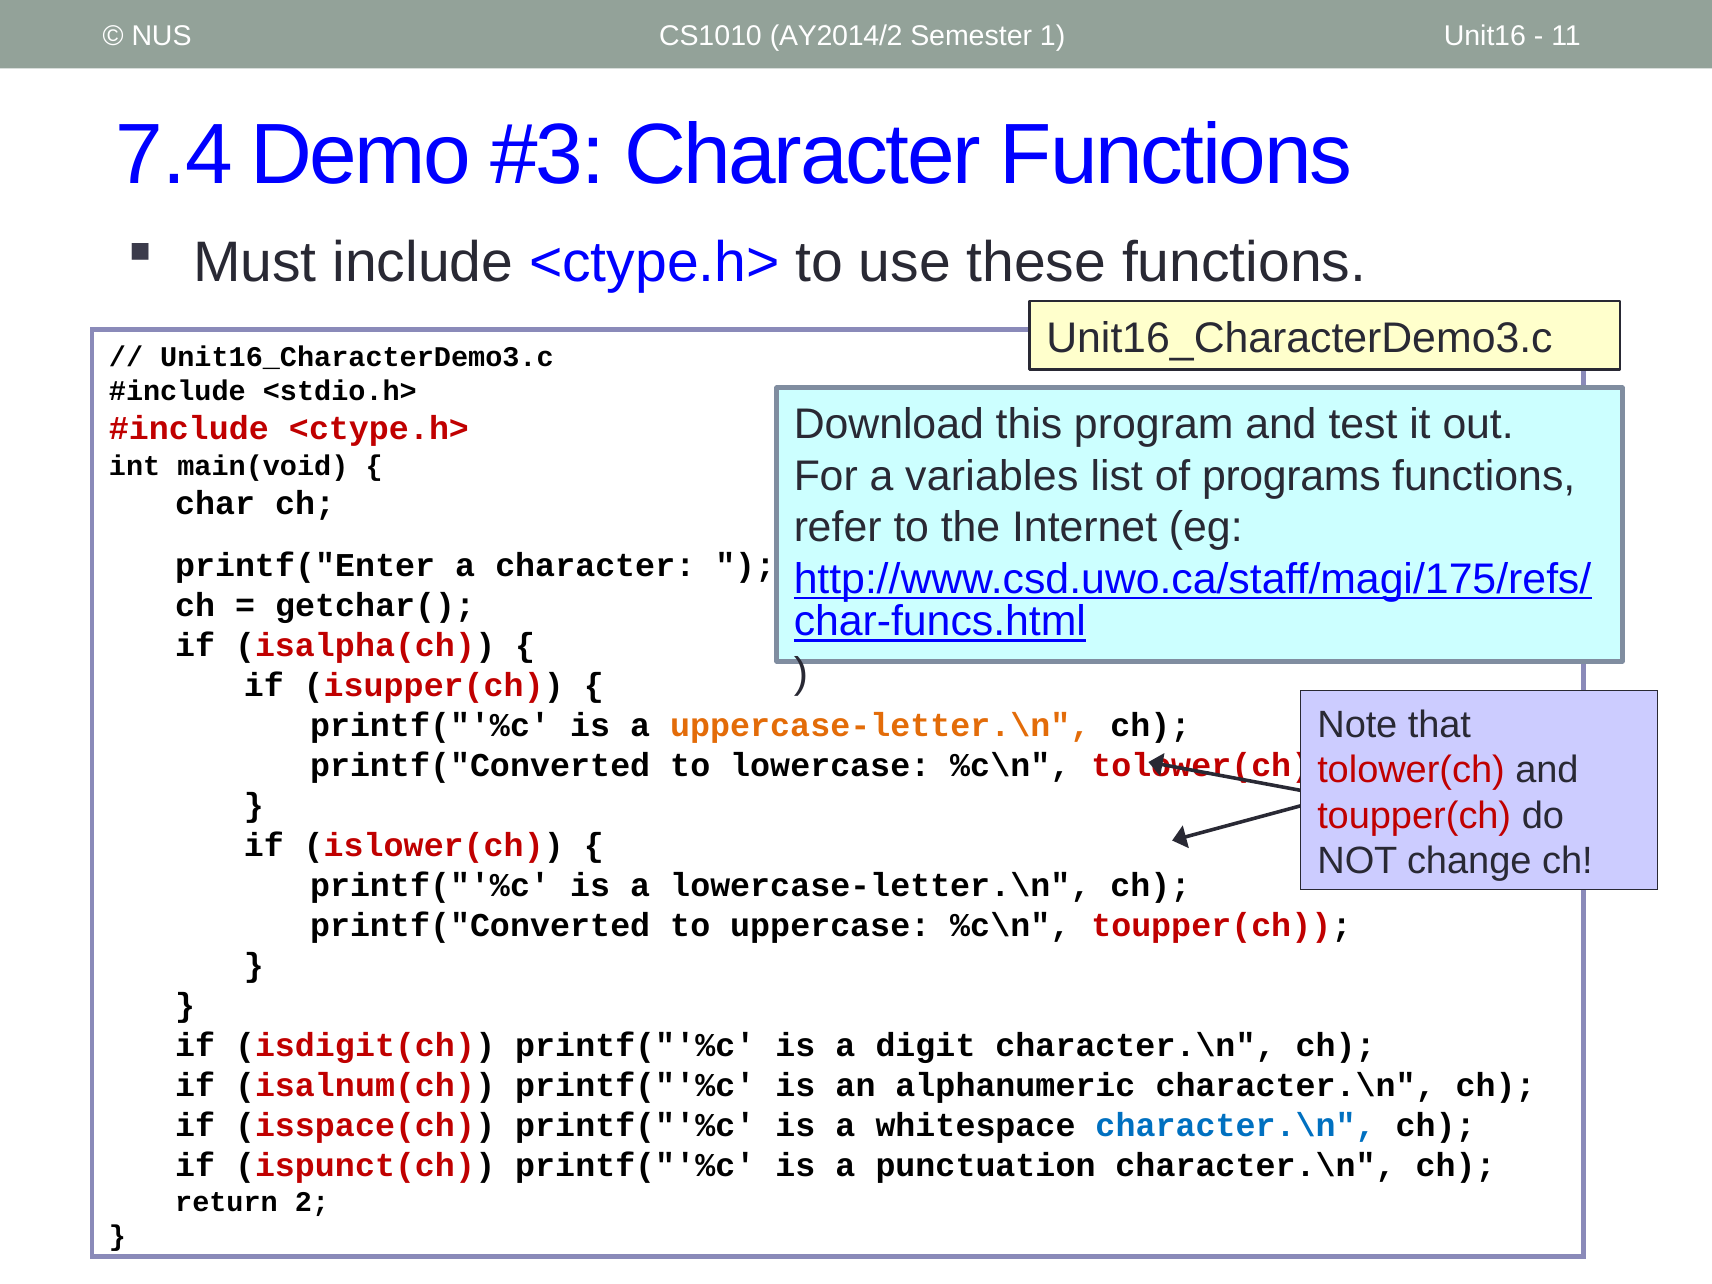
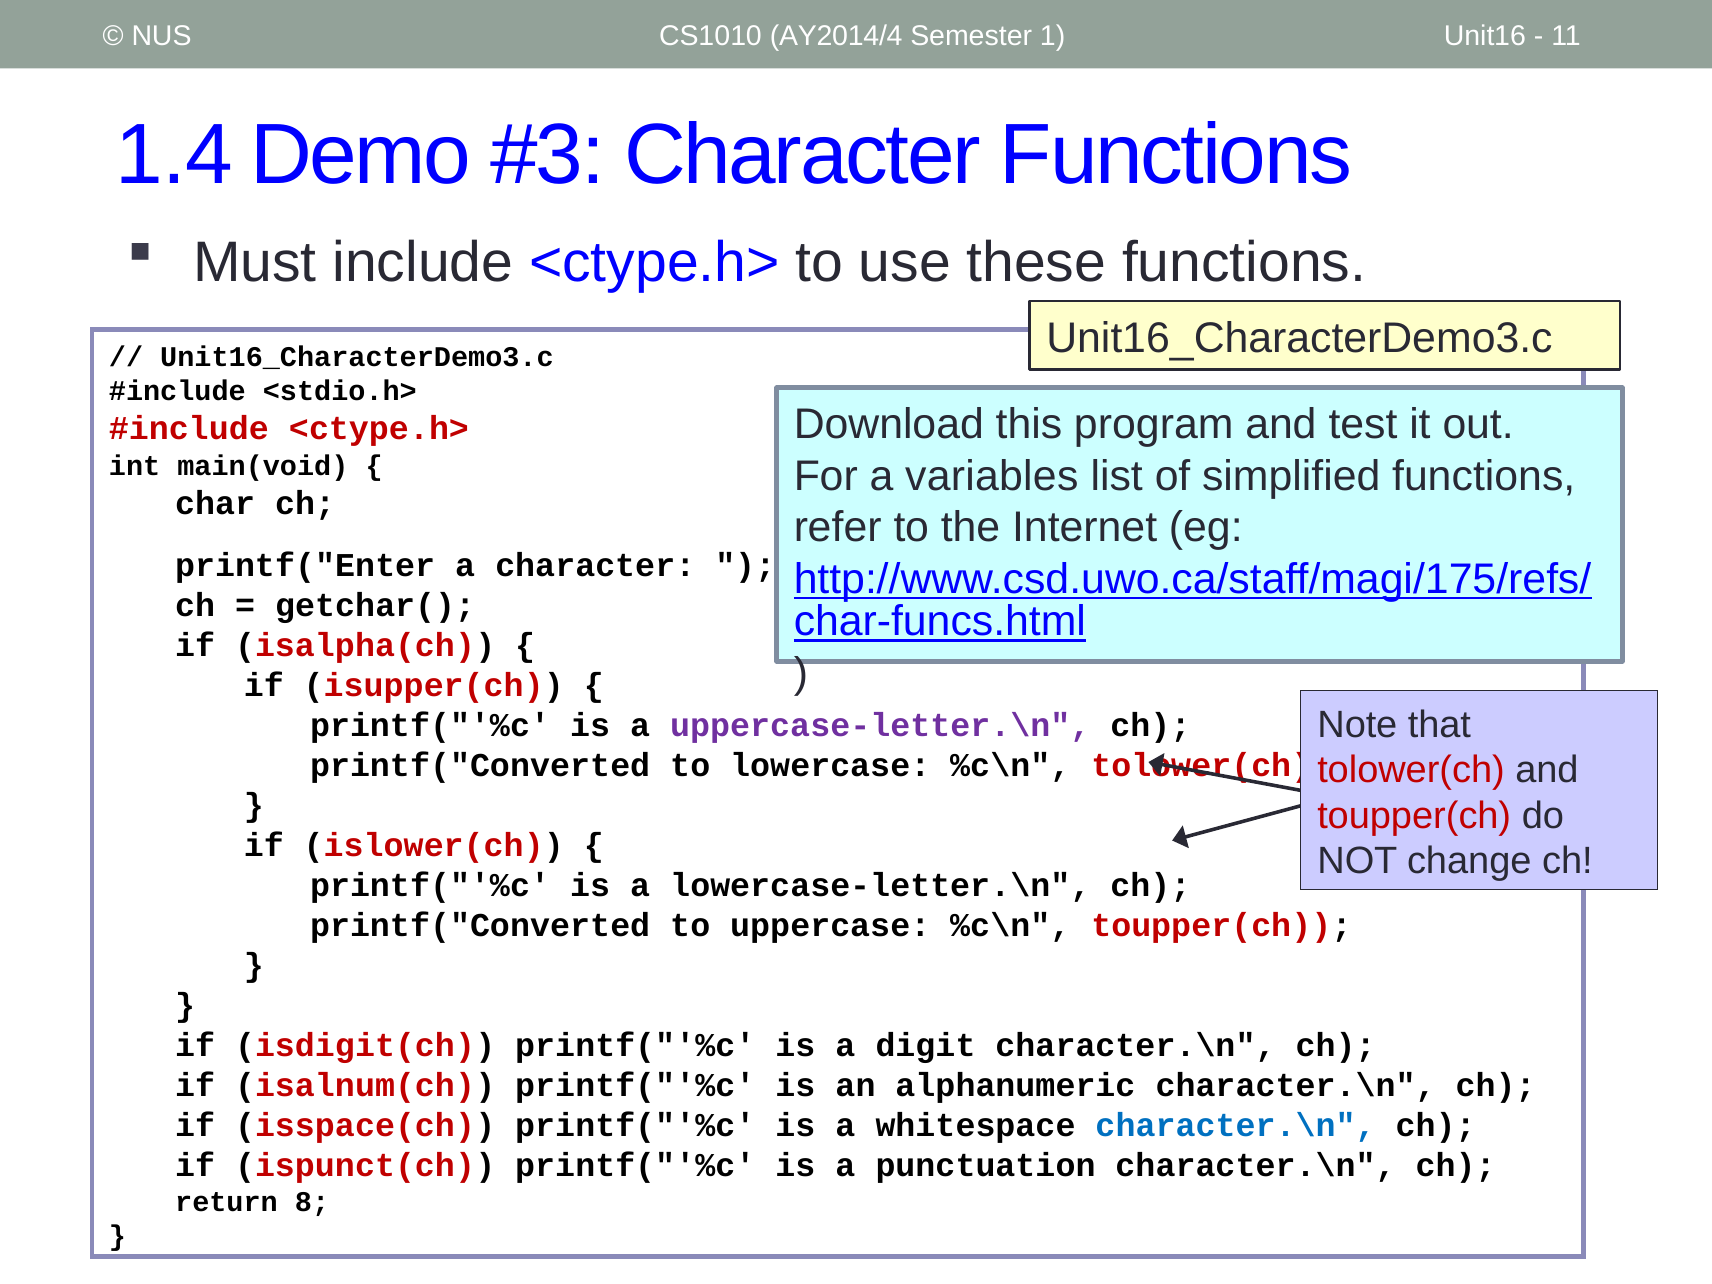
AY2014/2: AY2014/2 -> AY2014/4 (836, 36)
7.4: 7.4 -> 1.4 (175, 156)
programs: programs -> simplified (1291, 476)
uppercase-letter.\n colour: orange -> purple (880, 726)
2: 2 -> 8 (312, 1202)
